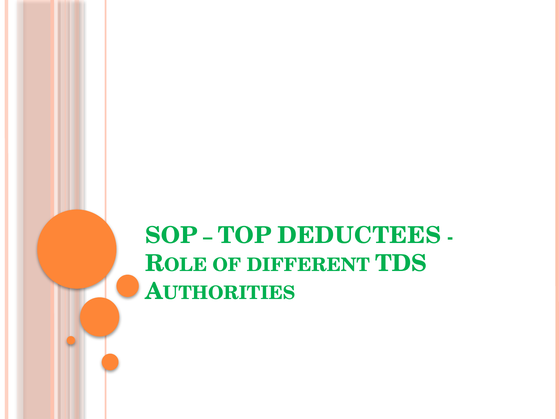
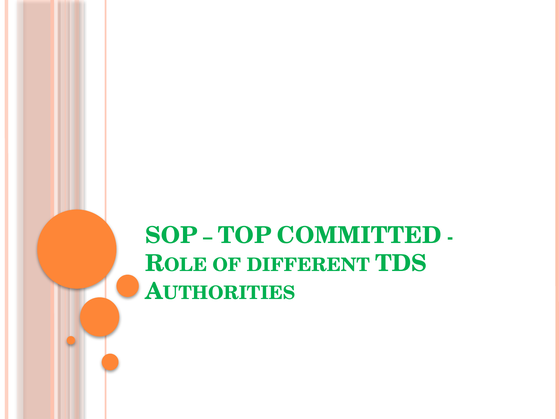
DEDUCTEES: DEDUCTEES -> COMMITTED (359, 236)
